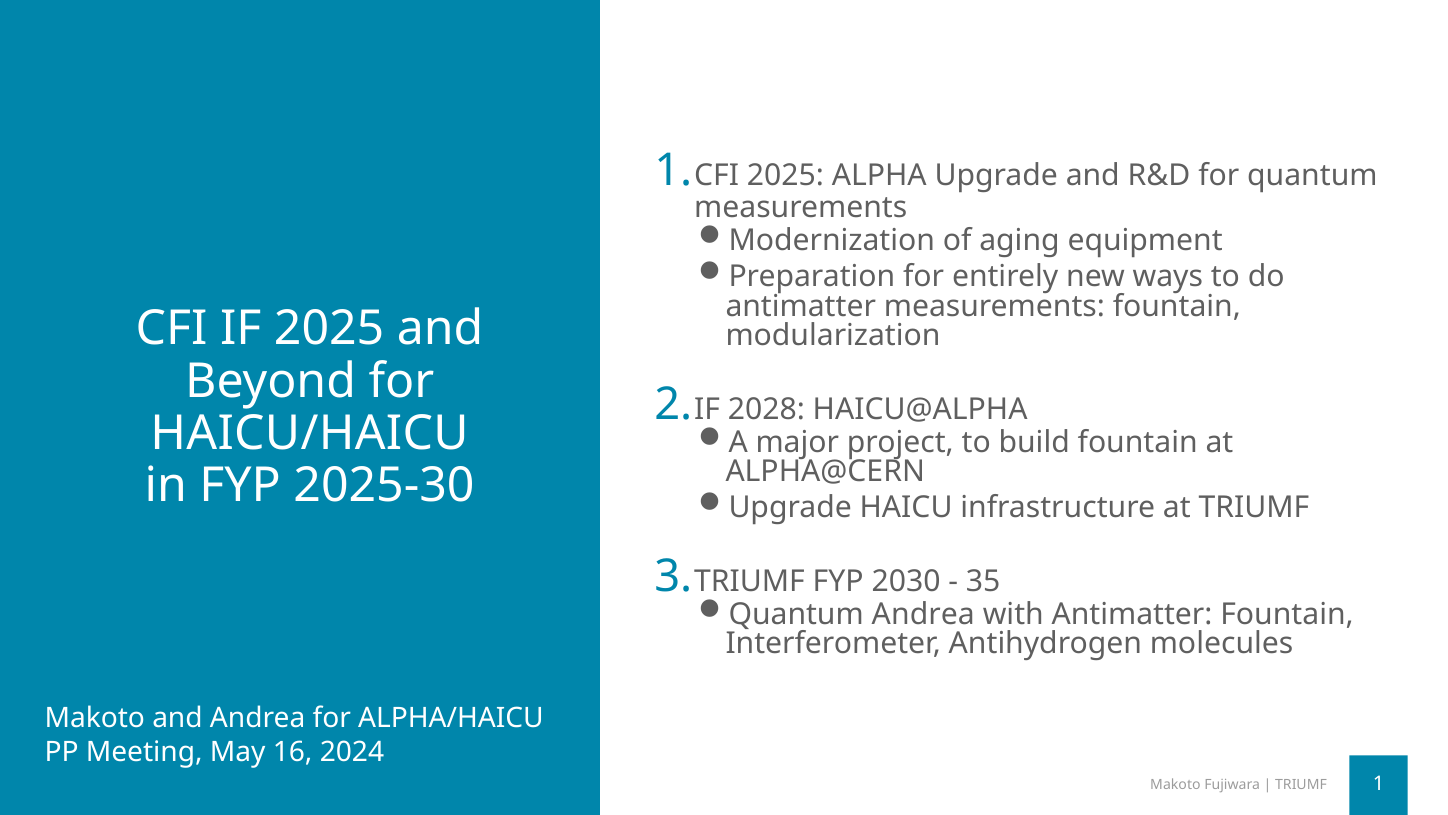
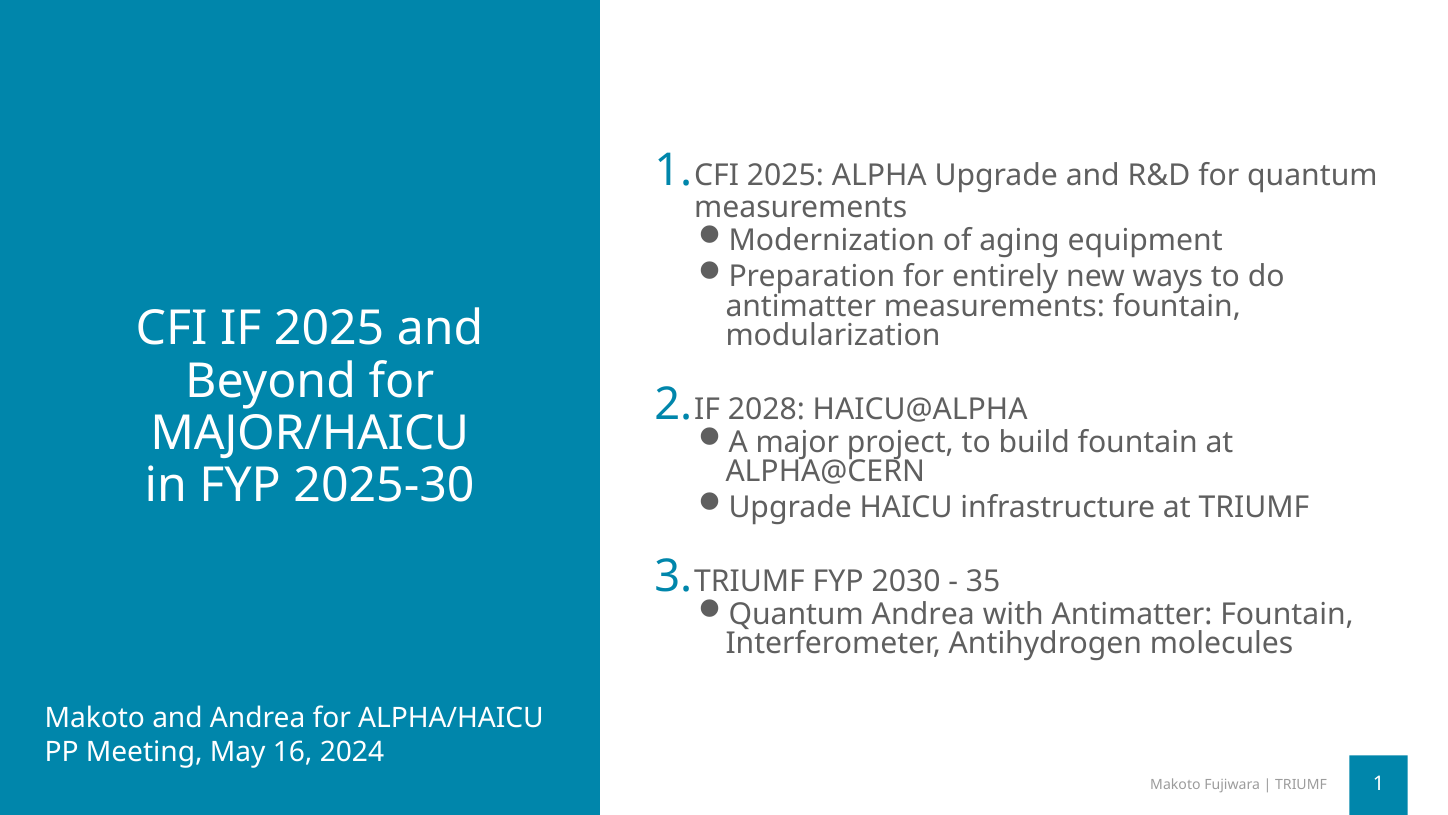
HAICU/HAICU: HAICU/HAICU -> MAJOR/HAICU (310, 433)
